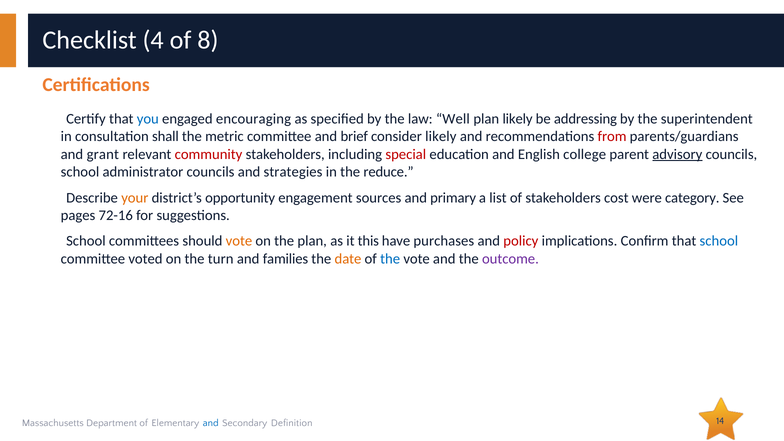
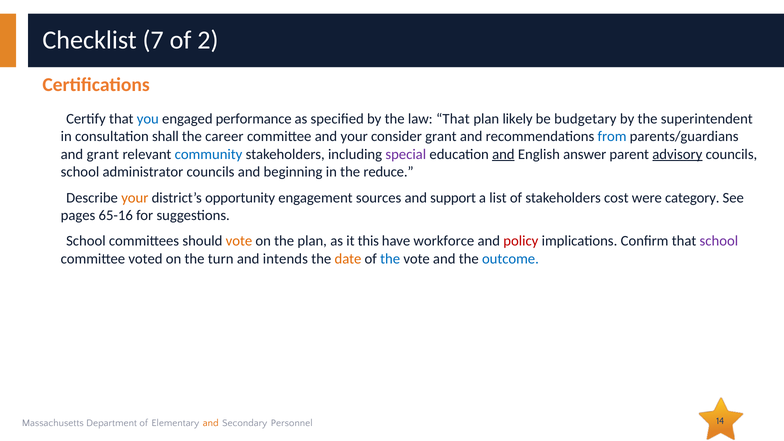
4: 4 -> 7 (153, 40)
8: 8 -> 2 (208, 40)
encouraging: encouraging -> performance (254, 119)
law Well: Well -> That (453, 119)
addressing: addressing -> budgetary (585, 119)
metric: metric -> career (224, 137)
and brief: brief -> your (354, 137)
consider likely: likely -> grant (441, 137)
from colour: red -> blue (612, 137)
community colour: red -> blue (209, 154)
special colour: red -> purple (406, 154)
and underline: none -> present (503, 154)
college: college -> answer (585, 154)
strategies: strategies -> beginning (293, 172)
primary: primary -> support (453, 198)
72-16: 72-16 -> 65-16 (116, 215)
purchases: purchases -> workforce (444, 241)
school colour: blue -> purple (719, 241)
families: families -> intends (285, 259)
outcome colour: purple -> blue (510, 259)
and colour: blue -> orange (211, 423)
Definition: Definition -> Personnel (292, 423)
